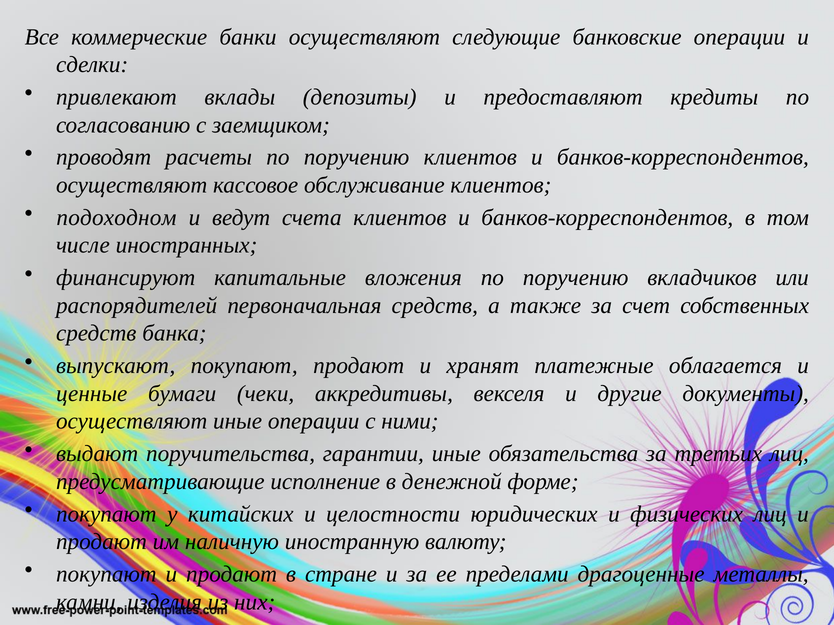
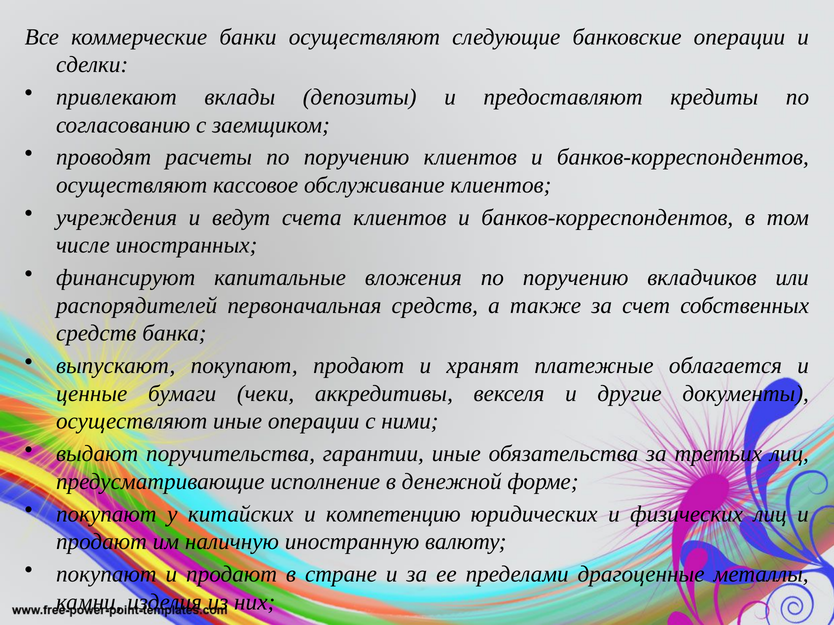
подоходном: подоходном -> учреждения (117, 218)
целостности: целостности -> компетенцию (393, 514)
